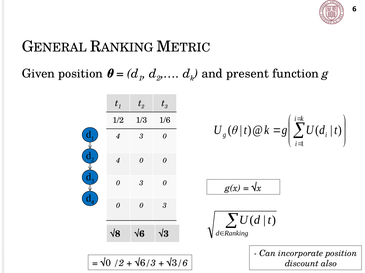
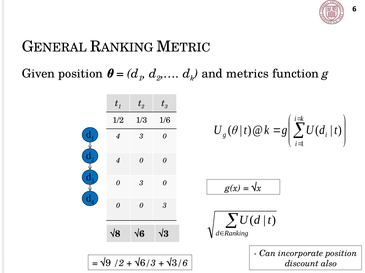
present: present -> metrics (247, 74)
√0: √0 -> √9 (106, 264)
